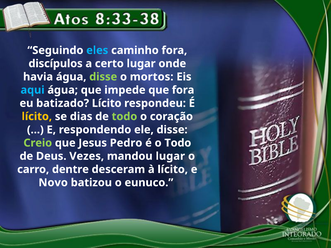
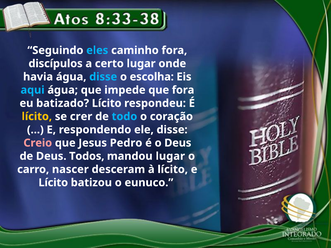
disse colour: light green -> light blue (103, 77)
mortos: mortos -> escolha (152, 77)
dias: dias -> crer (81, 117)
todo colour: light green -> light blue (124, 117)
Creio colour: light green -> pink (38, 143)
o Todo: Todo -> Deus (178, 143)
Vezes: Vezes -> Todos (87, 156)
dentre: dentre -> nascer (70, 170)
Novo: Novo -> Lícito (53, 183)
